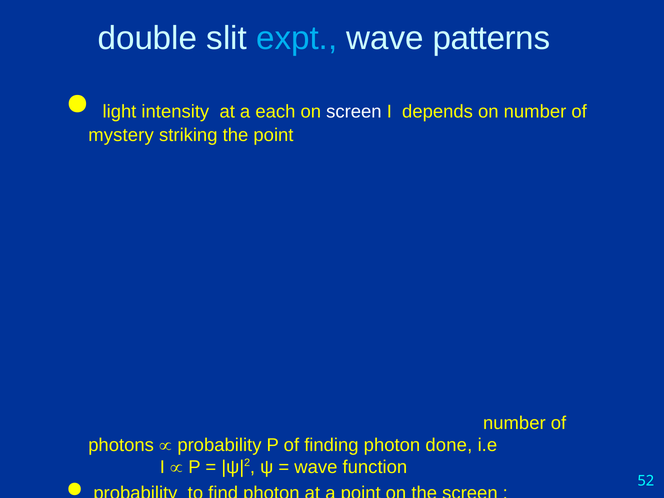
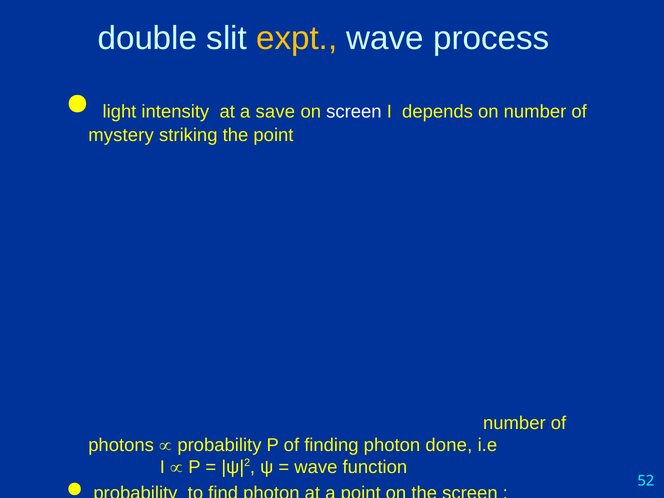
expt colour: light blue -> yellow (297, 38)
patterns: patterns -> process (491, 38)
each: each -> save (275, 112)
